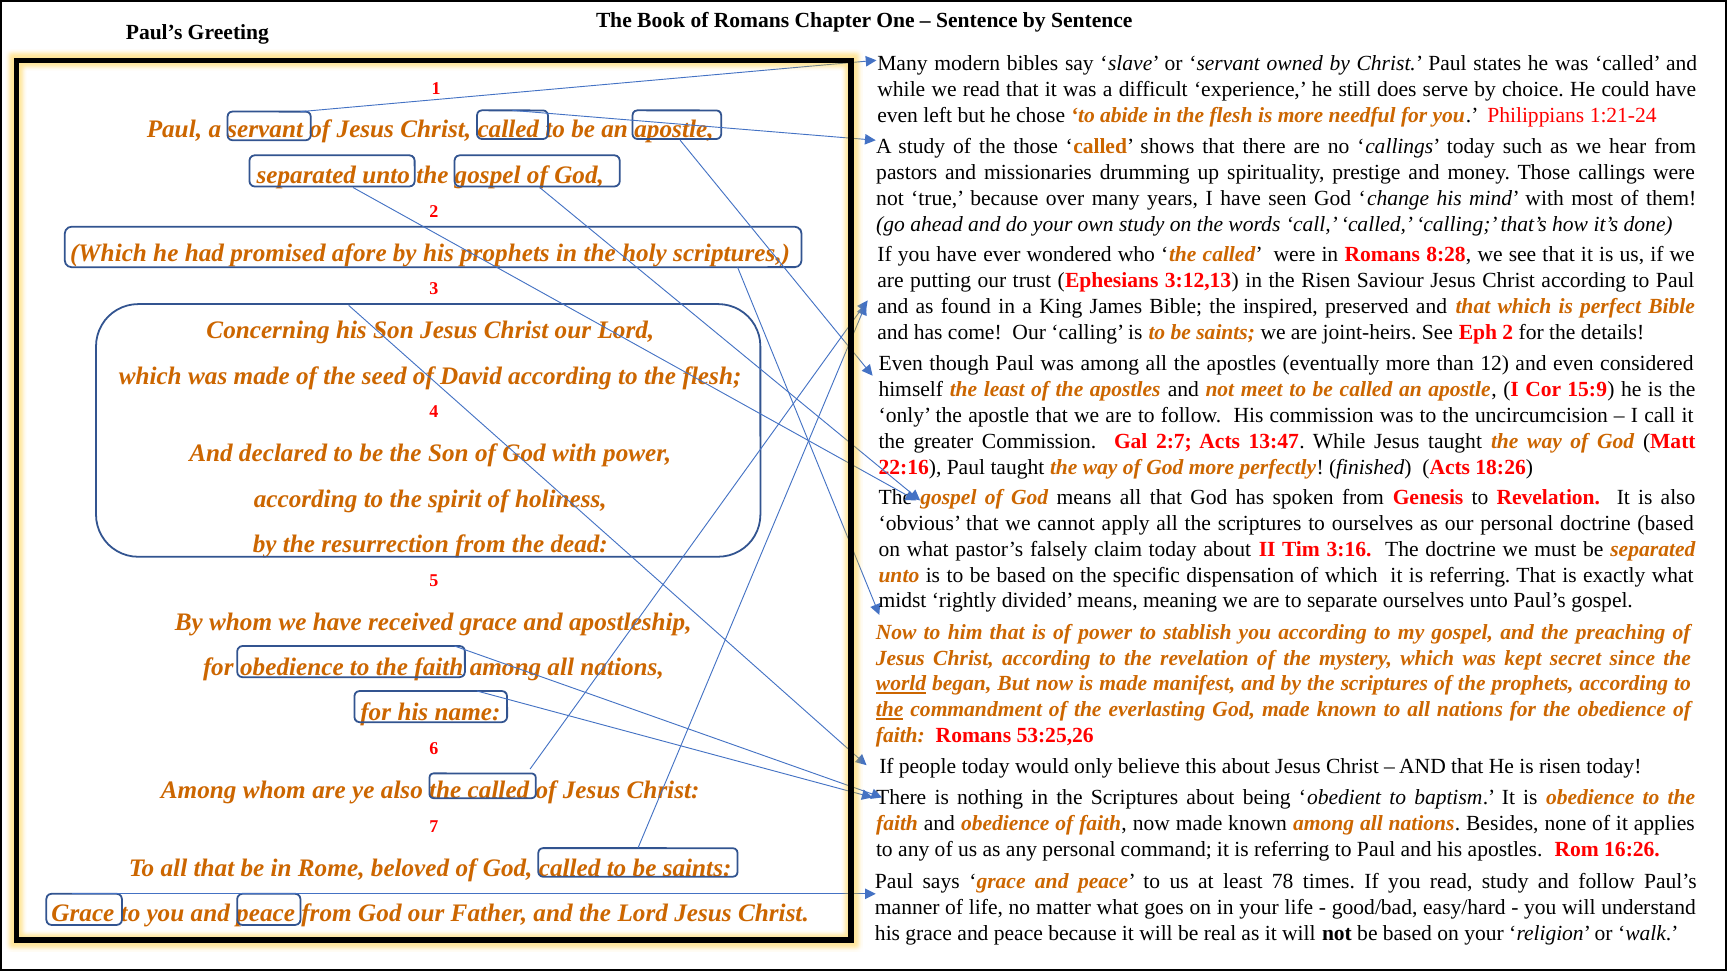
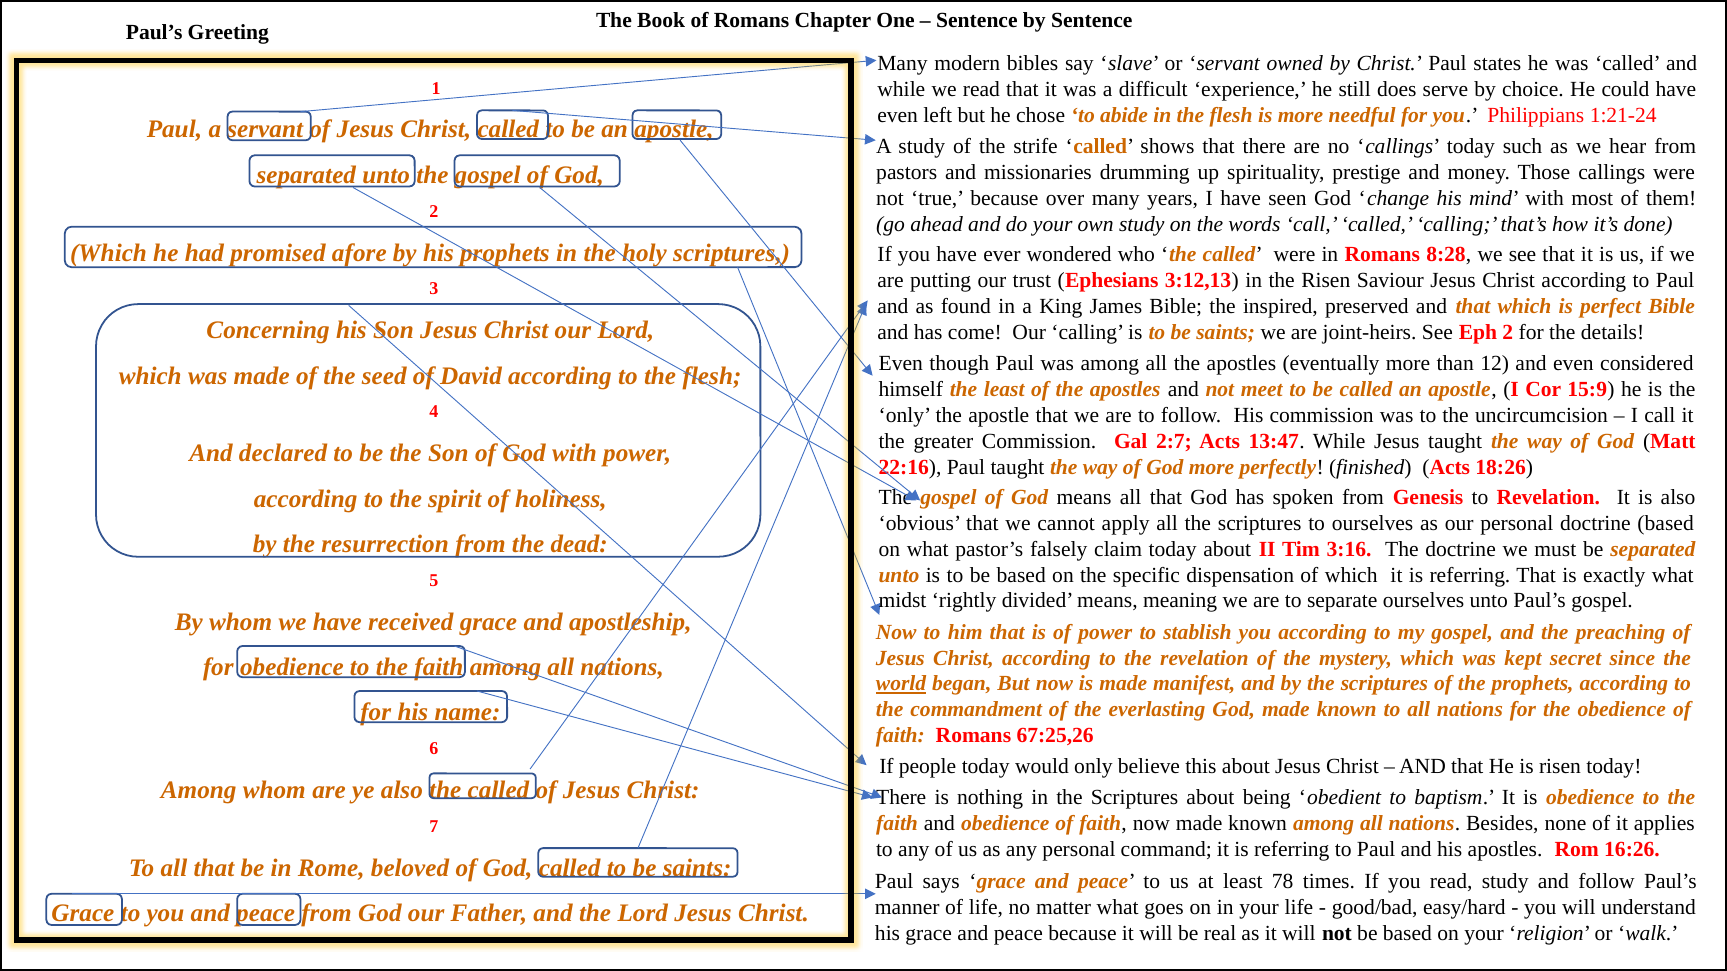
the those: those -> strife (1036, 146)
the underline: present -> none (890, 710)
53:25,26: 53:25,26 -> 67:25,26 (1055, 736)
